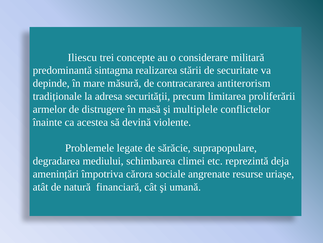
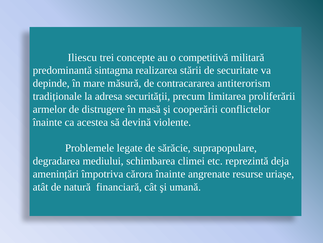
considerare: considerare -> competitivă (203, 57)
multiplele: multiplele -> cooperării (195, 109)
cărora sociale: sociale -> înainte (170, 174)
